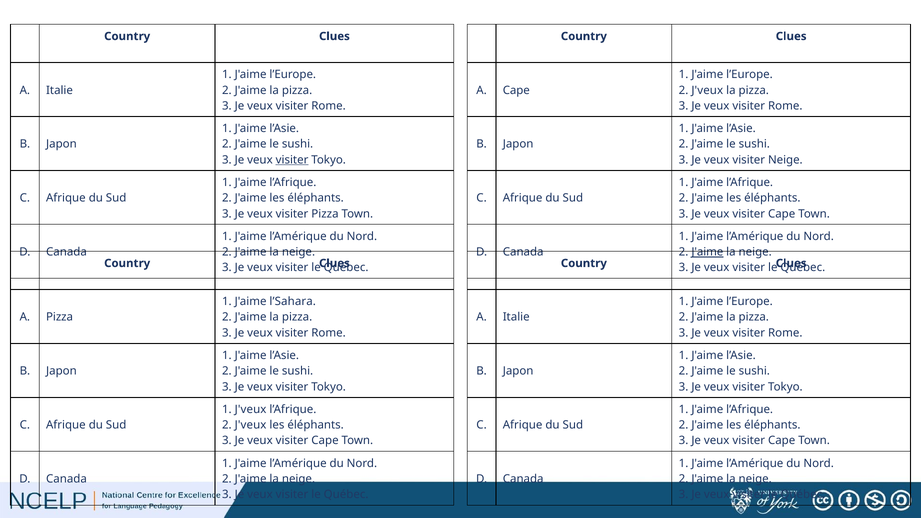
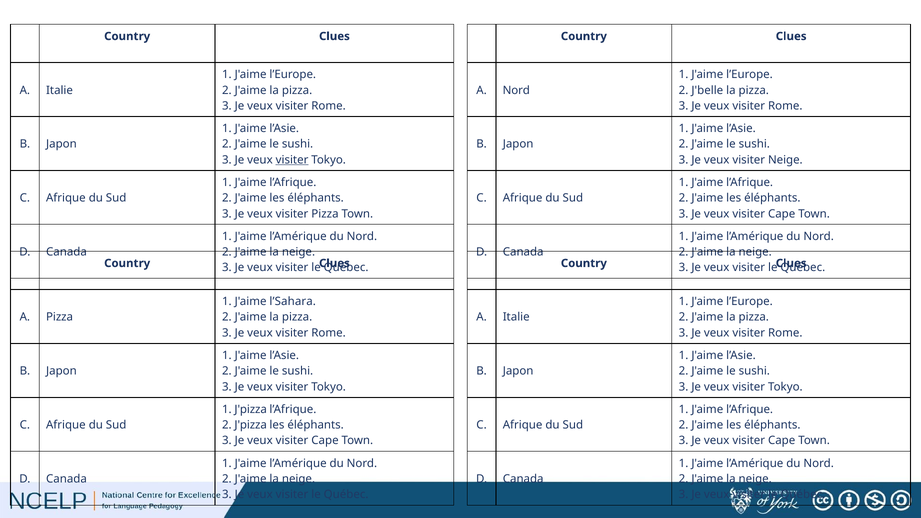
A Cape: Cape -> Nord (516, 90)
J'veux: J'veux -> J'belle (707, 90)
J'aime underline: present -> none (707, 252)
1 J'veux: J'veux -> J'pizza (251, 409)
J'veux: J'veux -> J'pizza (251, 425)
